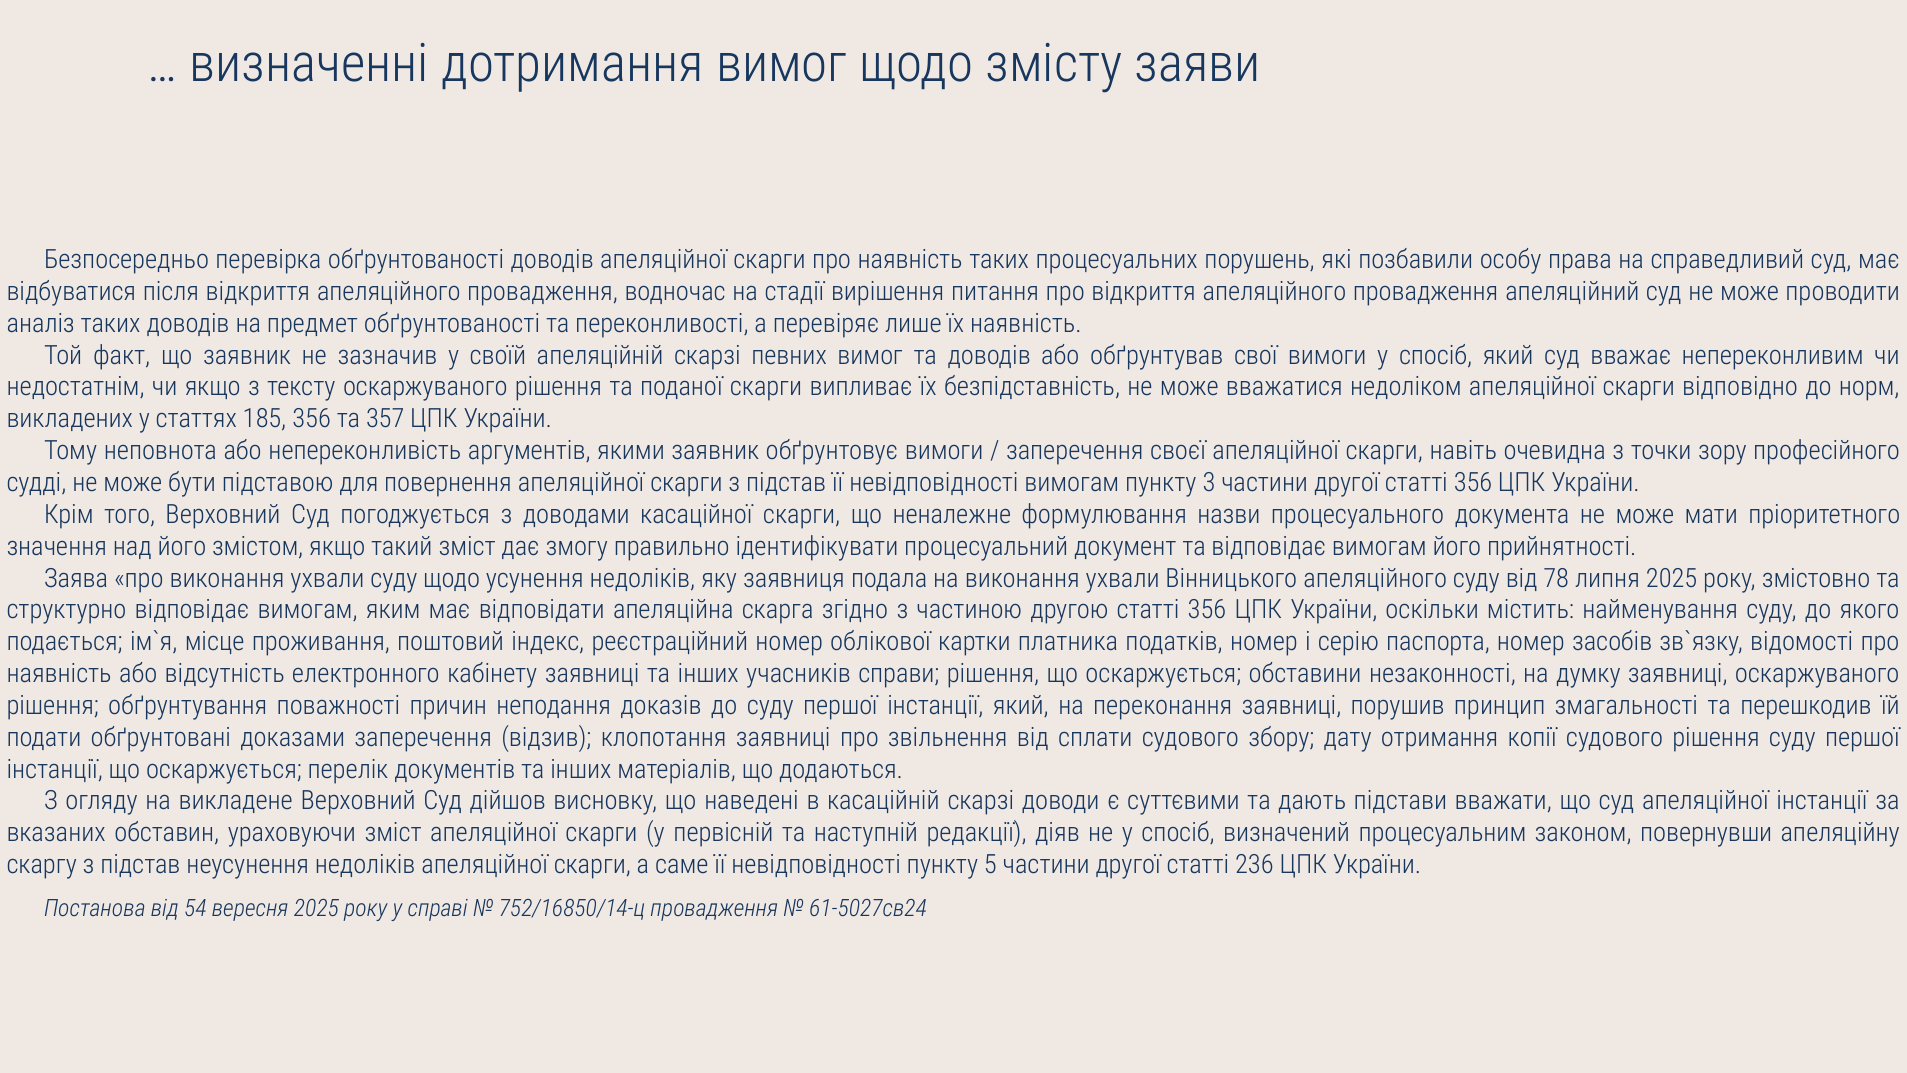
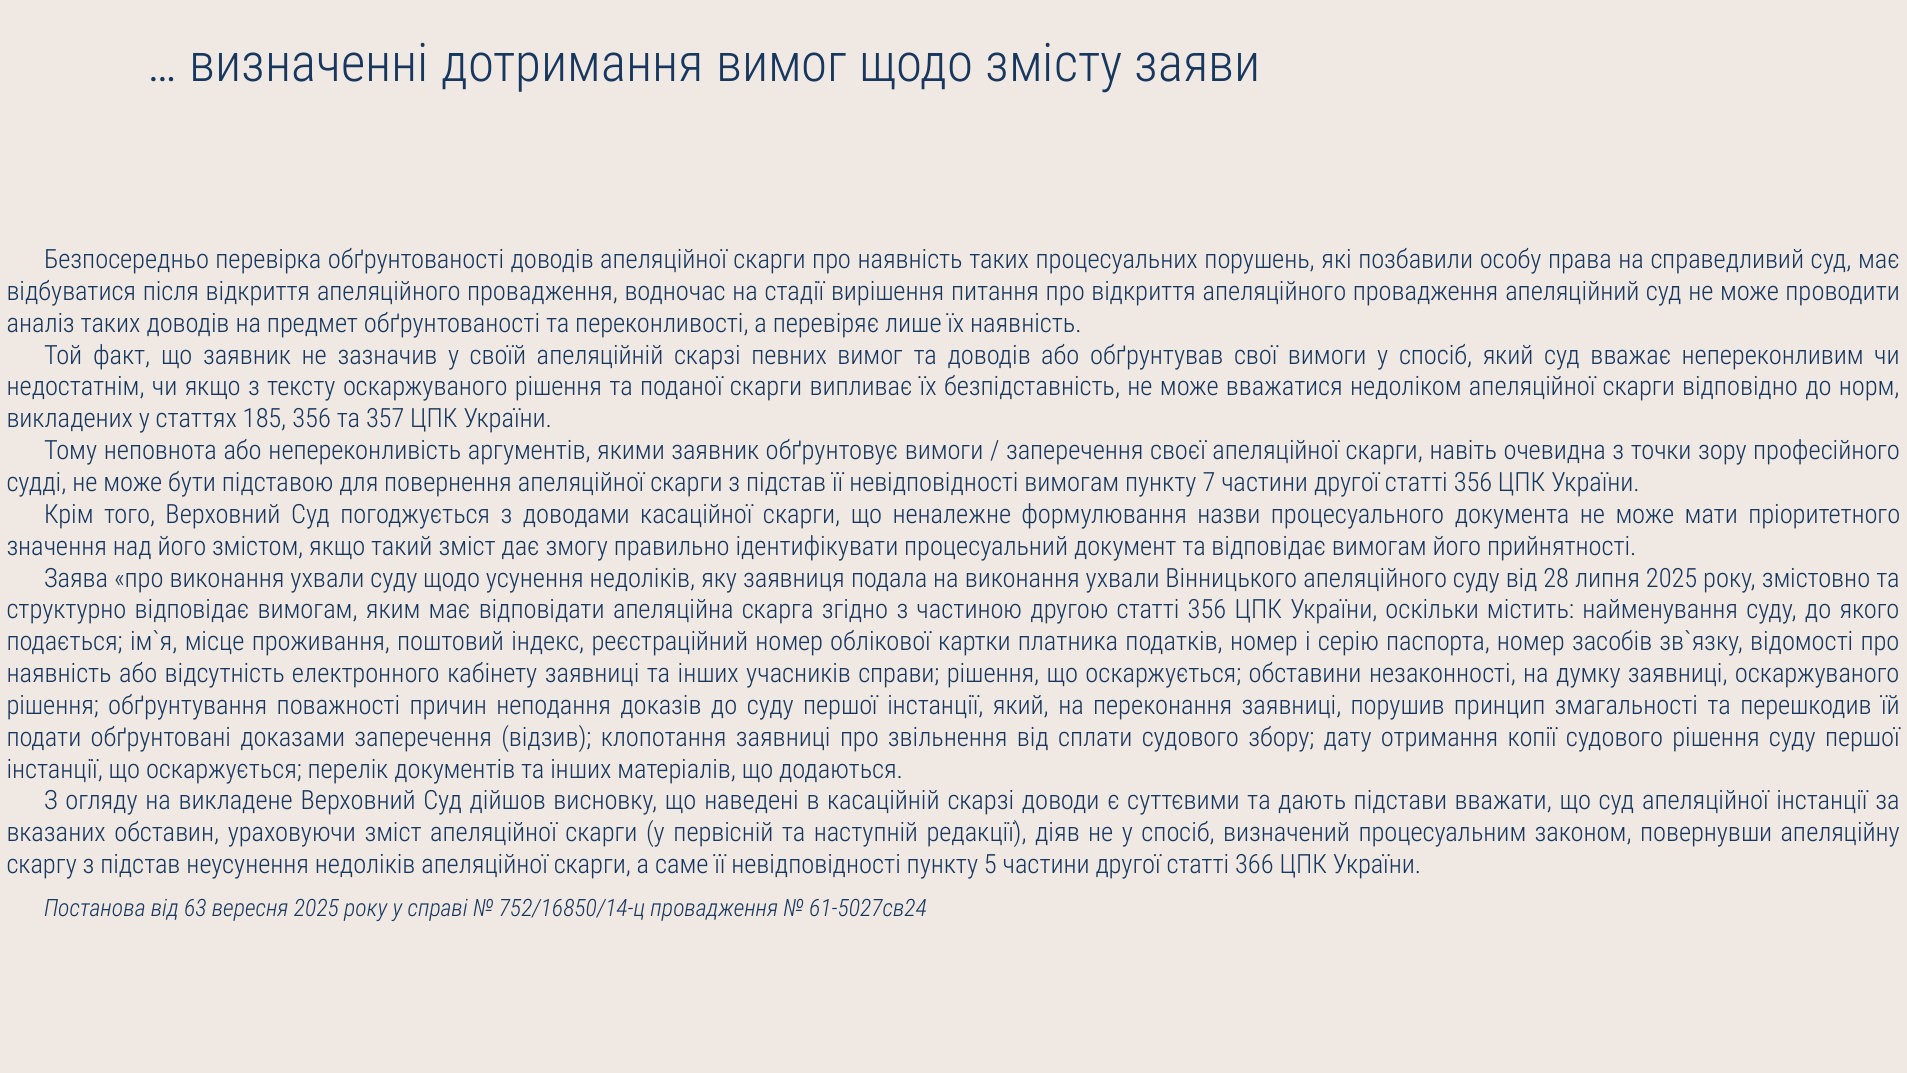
3: 3 -> 7 (1209, 483)
78: 78 -> 28 (1556, 578)
236: 236 -> 366 (1254, 865)
54: 54 -> 63 (195, 908)
